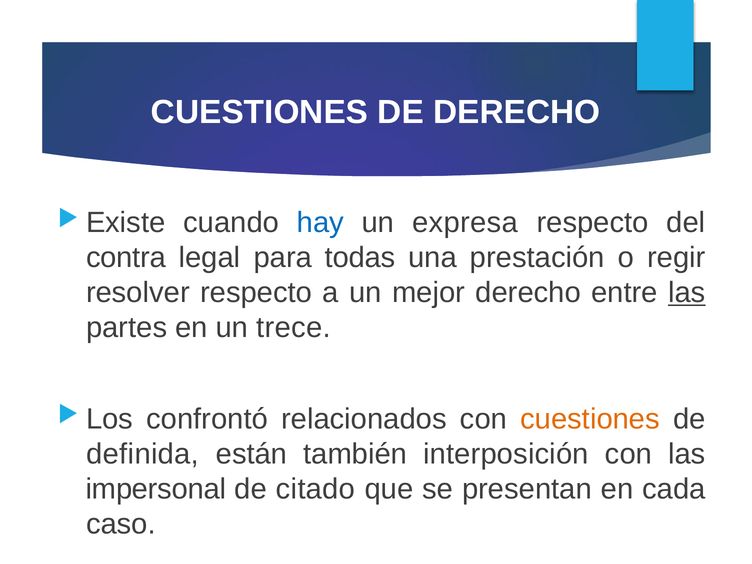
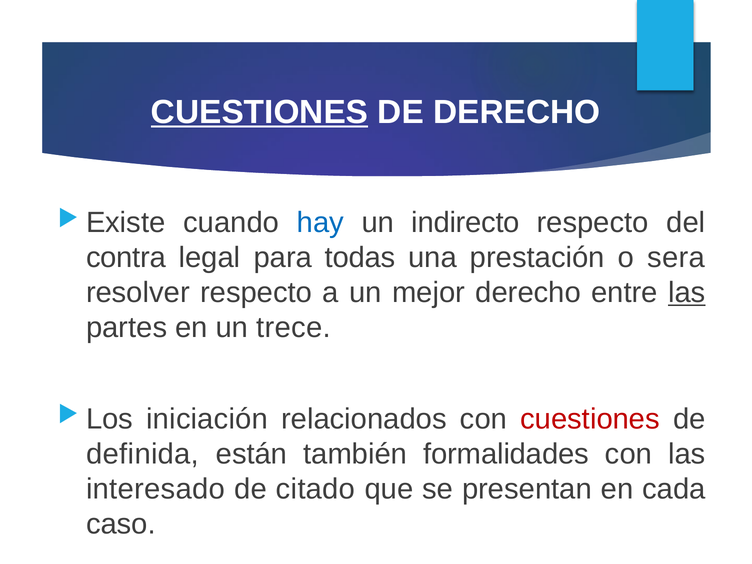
CUESTIONES underline: none -> present (260, 112)
expresa: expresa -> indirecto (466, 222)
regir: regir -> sera (676, 258)
confrontó: confrontó -> iniciación (207, 419)
cuestiones colour: orange -> red (590, 419)
interposición: interposición -> formalidades (506, 454)
impersonal: impersonal -> interesado (156, 489)
